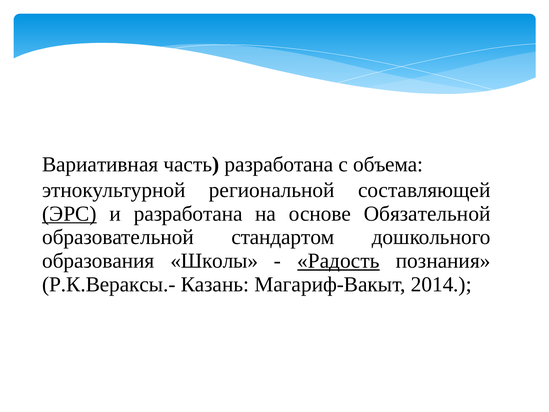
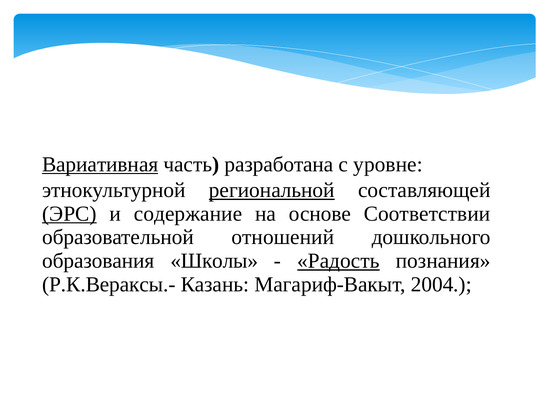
Вариативная underline: none -> present (100, 164)
объема: объема -> уровне (388, 164)
региональной underline: none -> present (272, 190)
и разработана: разработана -> содержание (188, 214)
Обязательной: Обязательной -> Соответствии (427, 214)
стандартом: стандартом -> отношений (283, 237)
2014: 2014 -> 2004 (441, 284)
